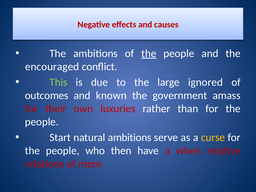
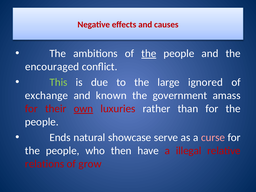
outcomes: outcomes -> exchange (47, 95)
own underline: none -> present (83, 109)
Start: Start -> Ends (60, 137)
natural ambitions: ambitions -> showcase (130, 137)
curse colour: yellow -> pink (213, 137)
when: when -> illegal (189, 151)
more: more -> grow (90, 164)
